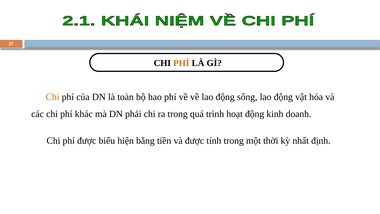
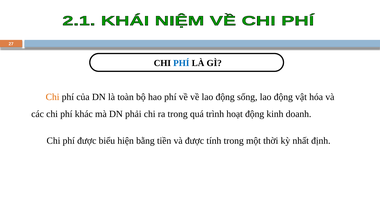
PHÍ colour: orange -> blue (181, 63)
